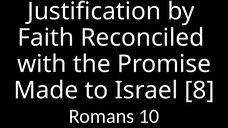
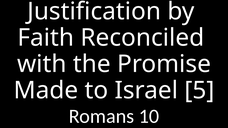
8: 8 -> 5 (199, 91)
